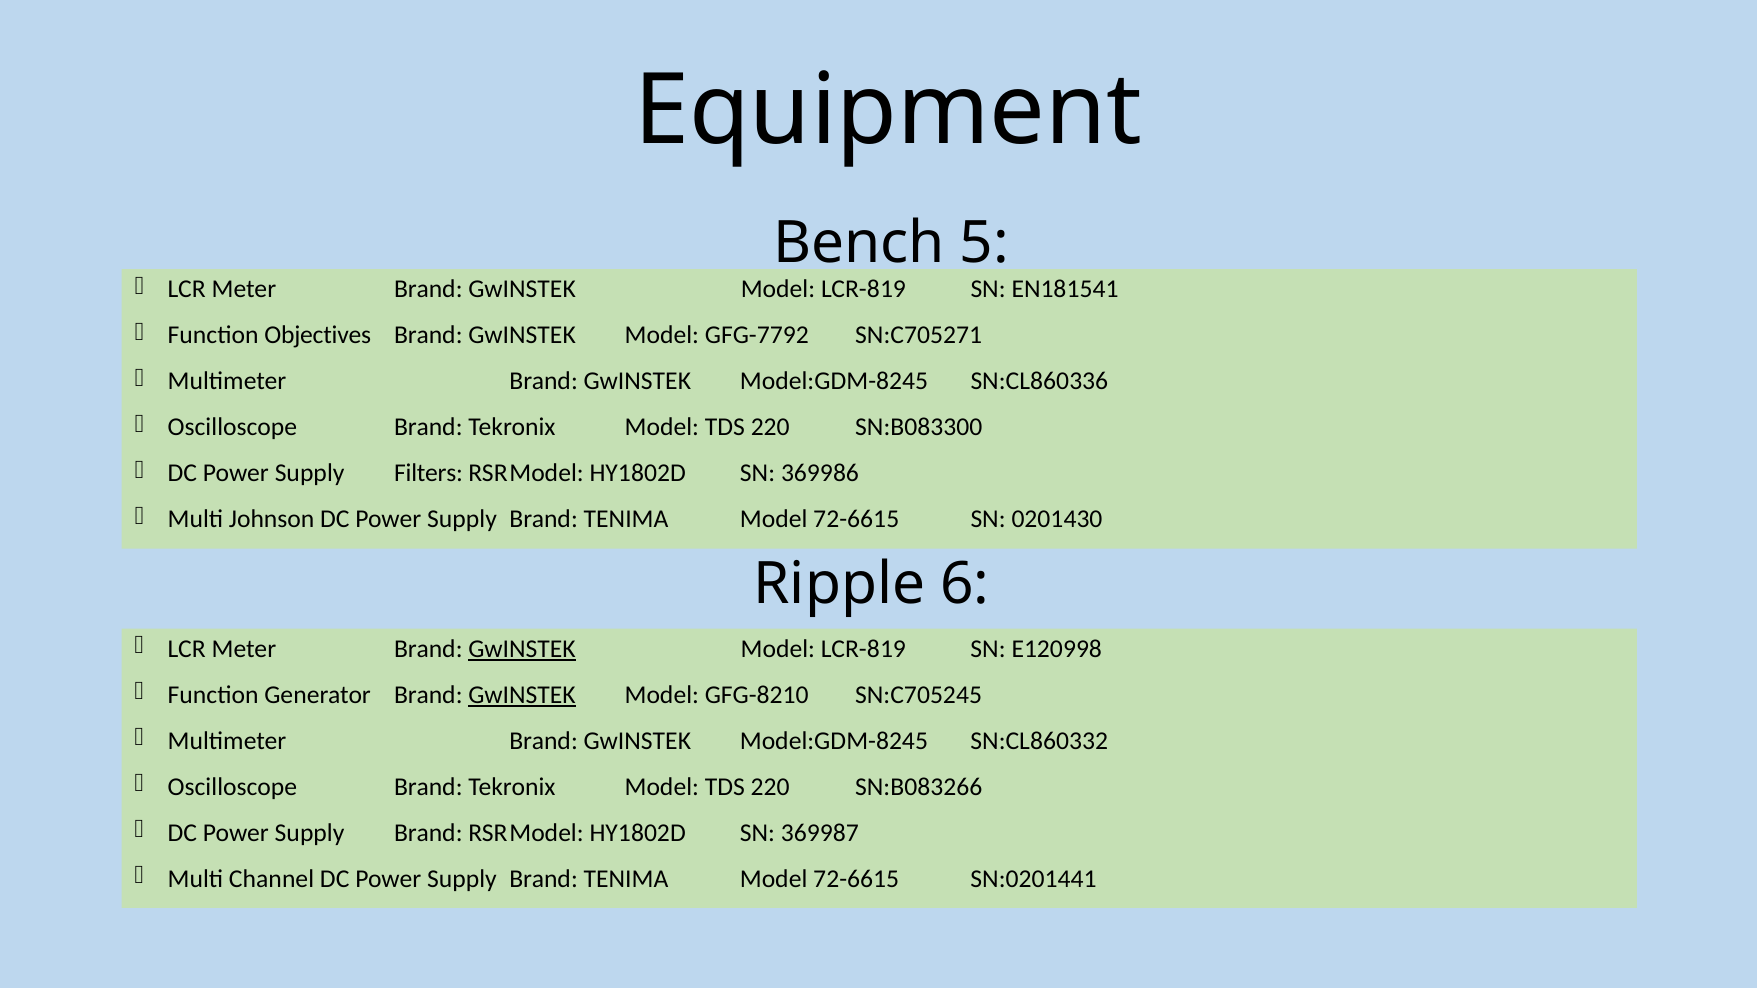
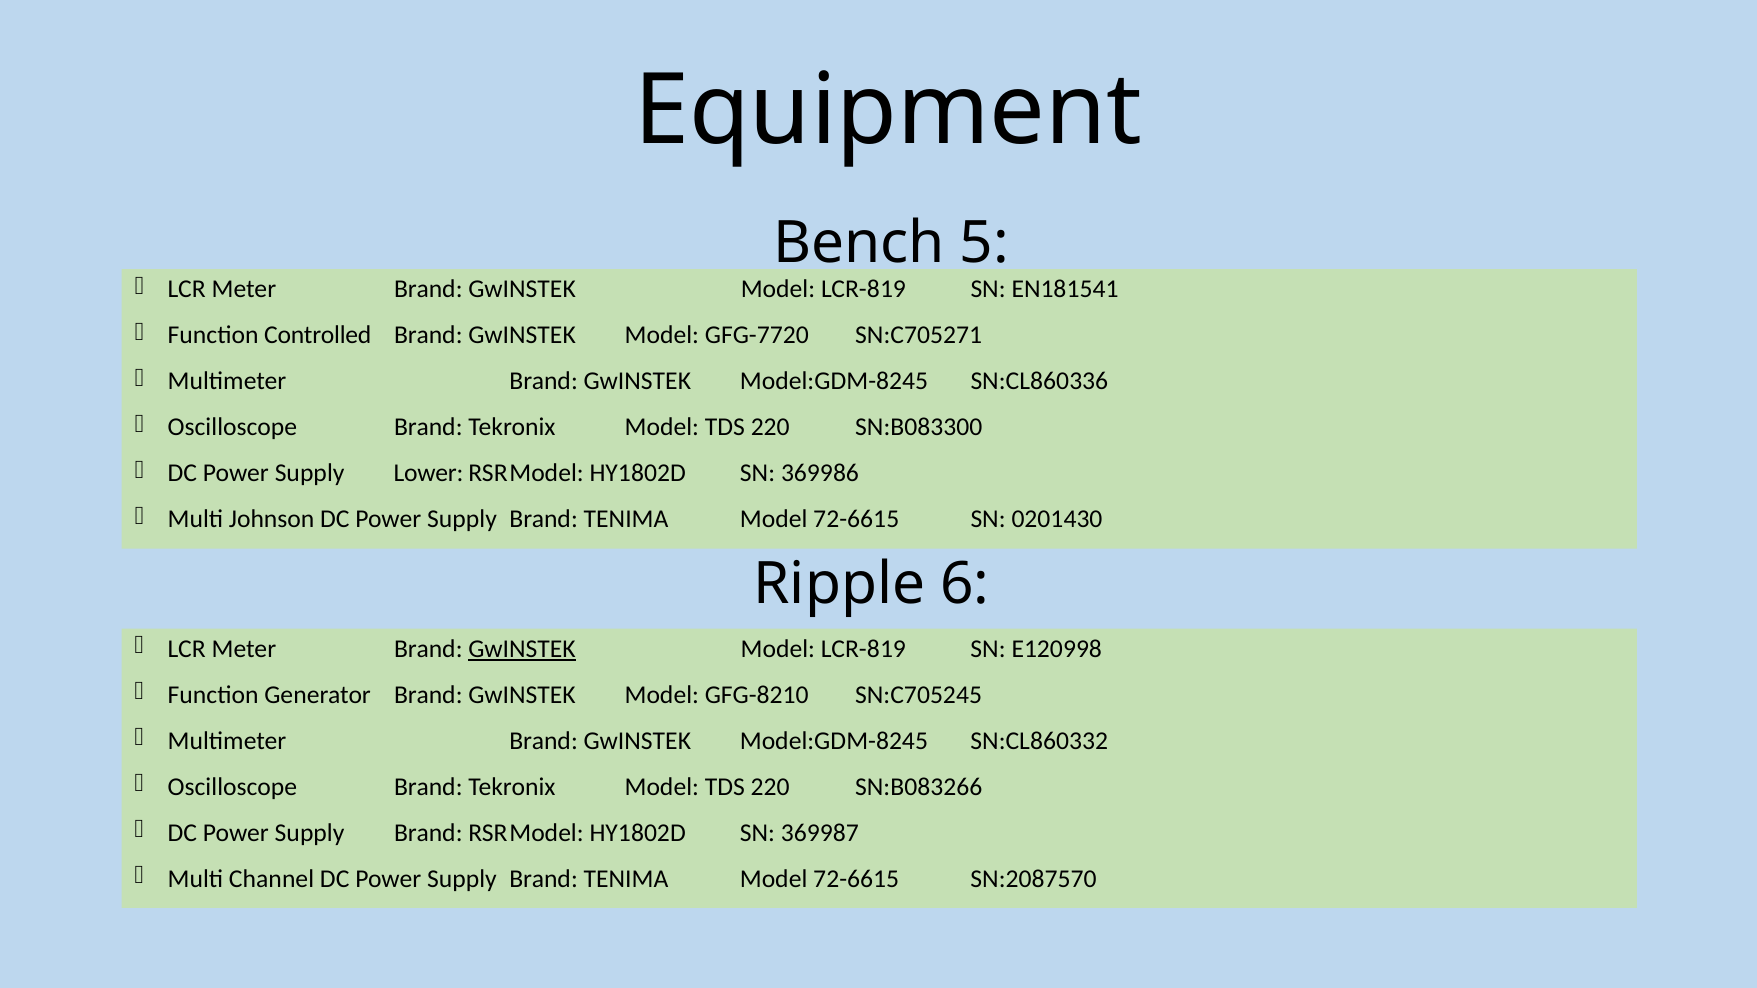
Objectives: Objectives -> Controlled (318, 336)
GFG-7792: GFG-7792 -> GFG-7720 (757, 336)
Filters: Filters -> Lower (429, 474)
GwINSTEK underline: present -> none (522, 695)
SN:0201441: SN:0201441 -> SN:2087570 (1034, 879)
